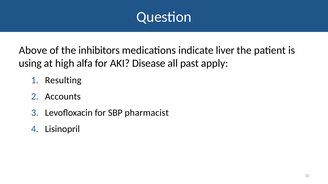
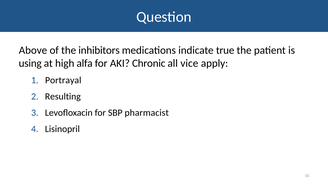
liver: liver -> true (225, 50)
Disease: Disease -> Chronic (149, 63)
past: past -> vice (189, 63)
Resulting: Resulting -> Portrayal (63, 80)
Accounts: Accounts -> Resulting (63, 97)
